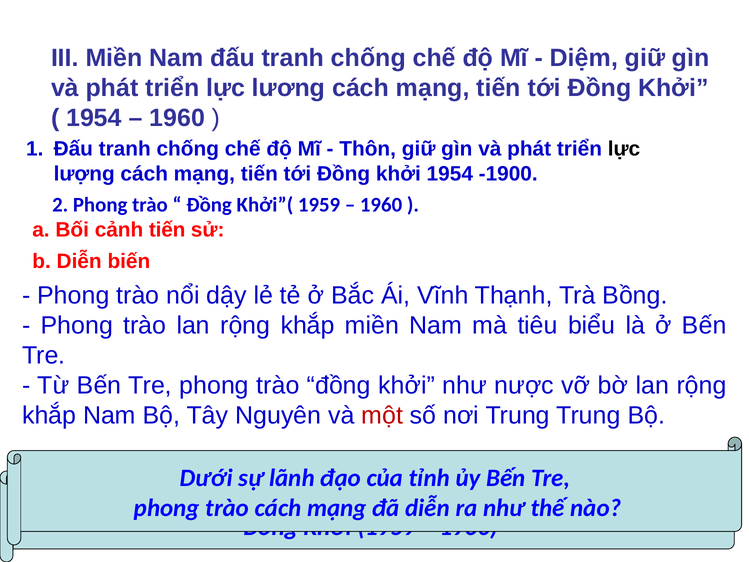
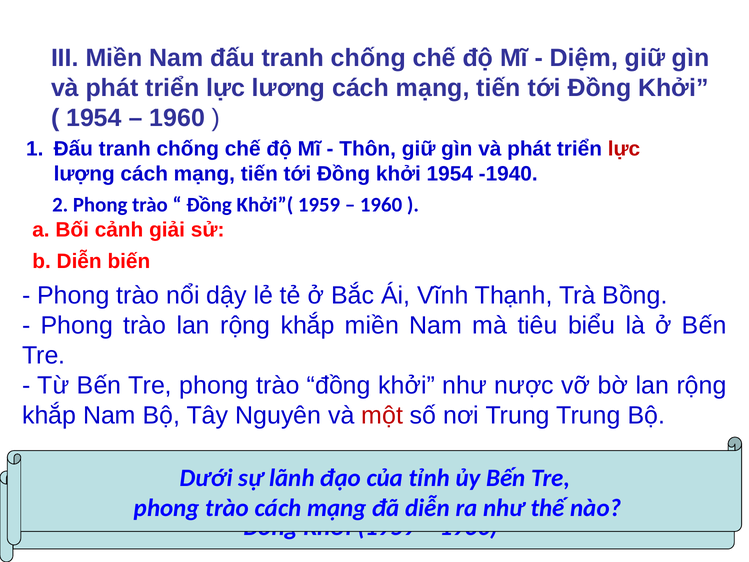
lực colour: black -> red (624, 149)
-1900: -1900 -> -1940 (508, 174)
cảnh tiến: tiến -> giải (167, 230)
